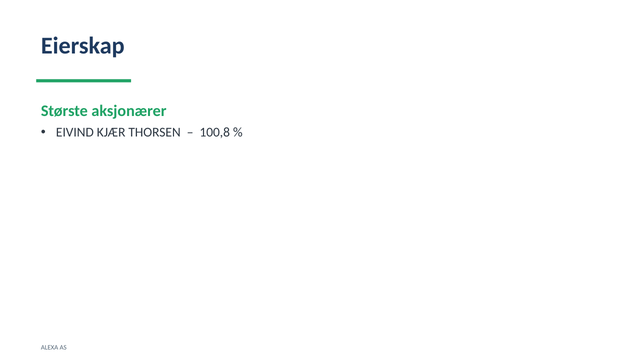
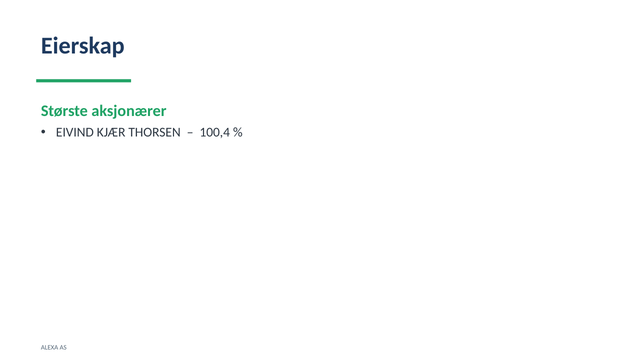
100,8: 100,8 -> 100,4 (215, 132)
